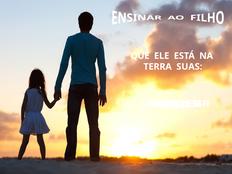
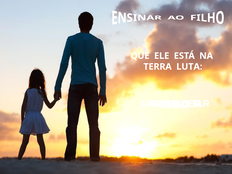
SUAS: SUAS -> LUTA (189, 67)
